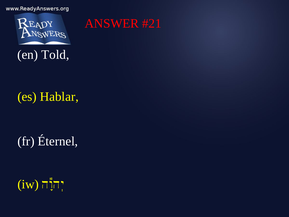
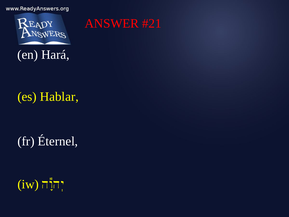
Told: Told -> Hará (55, 55)
